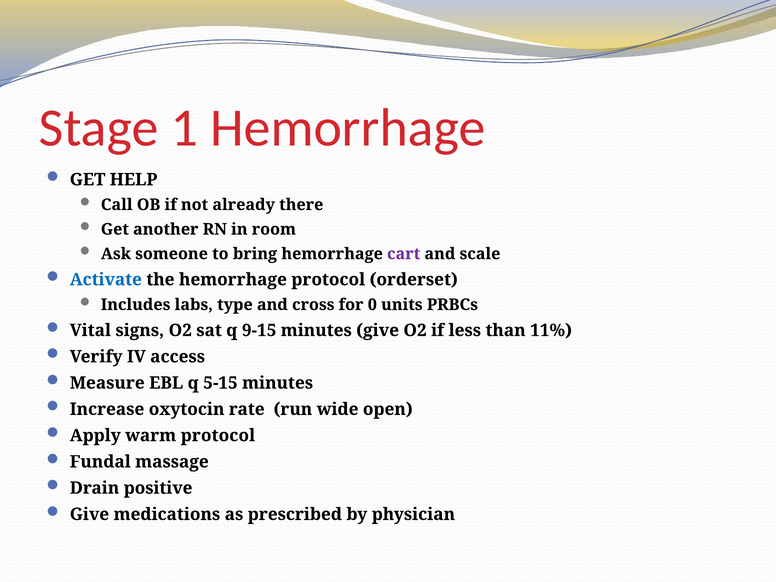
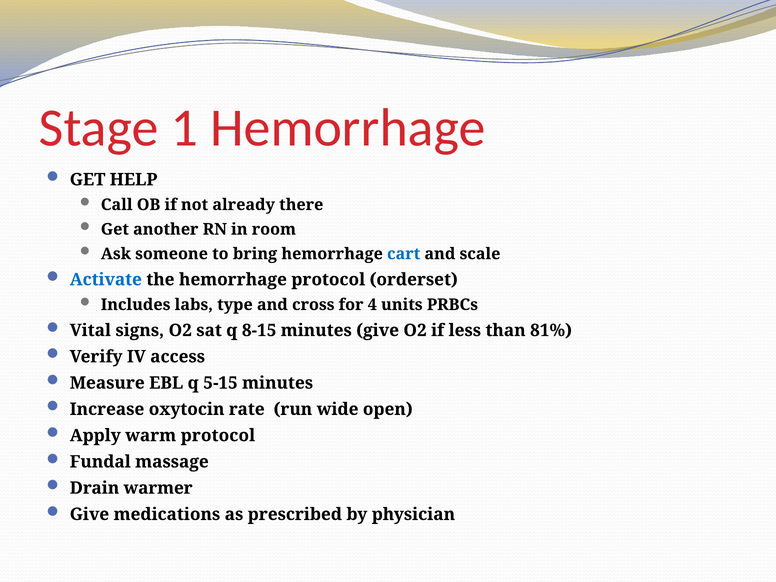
cart colour: purple -> blue (404, 254)
0: 0 -> 4 (372, 305)
9-15: 9-15 -> 8-15 (259, 330)
11%: 11% -> 81% (551, 330)
positive: positive -> warmer (158, 488)
